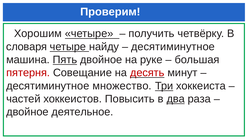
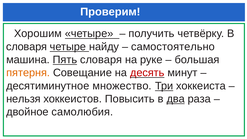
десятиминутное: десятиминутное -> самостоятельно (173, 47)
Пять двойное: двойное -> словаря (101, 60)
пятерня colour: red -> orange (28, 73)
частей: частей -> нельзя (23, 99)
деятельное: деятельное -> самолюбия (82, 112)
